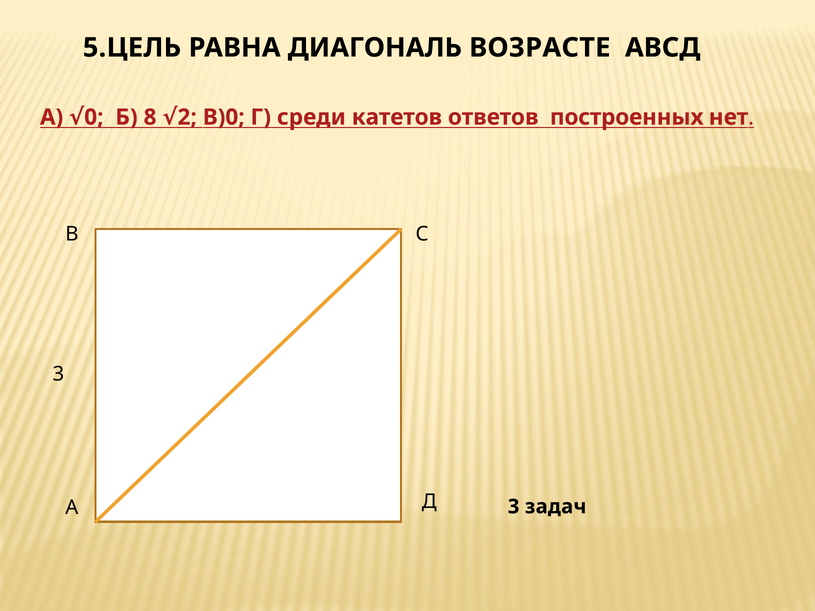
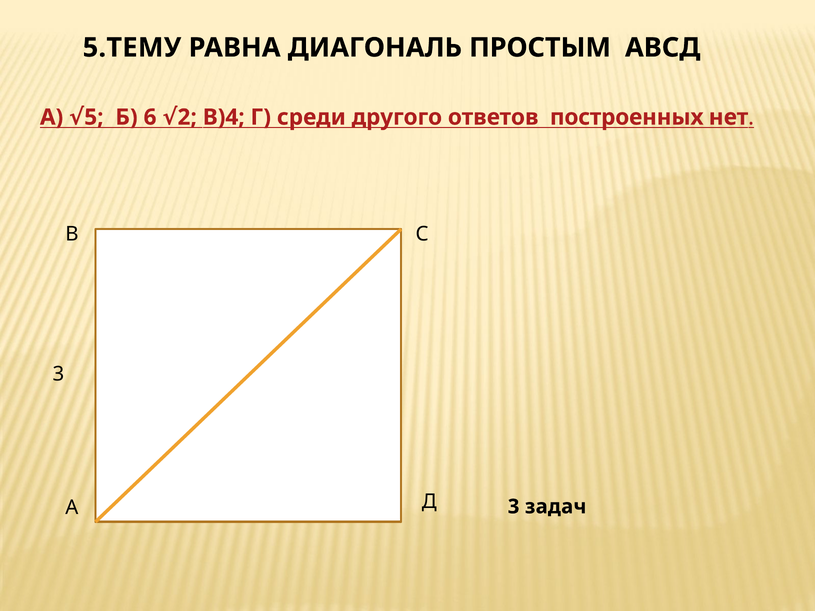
5.ЦЕЛЬ: 5.ЦЕЛЬ -> 5.ТЕМУ (132, 48)
ВОЗРАСТЕ: ВОЗРАСТЕ -> ПРОСТЫМ (540, 48)
8: 8 -> 6 (150, 117)
В)0: В)0 -> В)4 (224, 117)
катетов: катетов -> другого (397, 117)
0: 0 -> 5 (94, 117)
